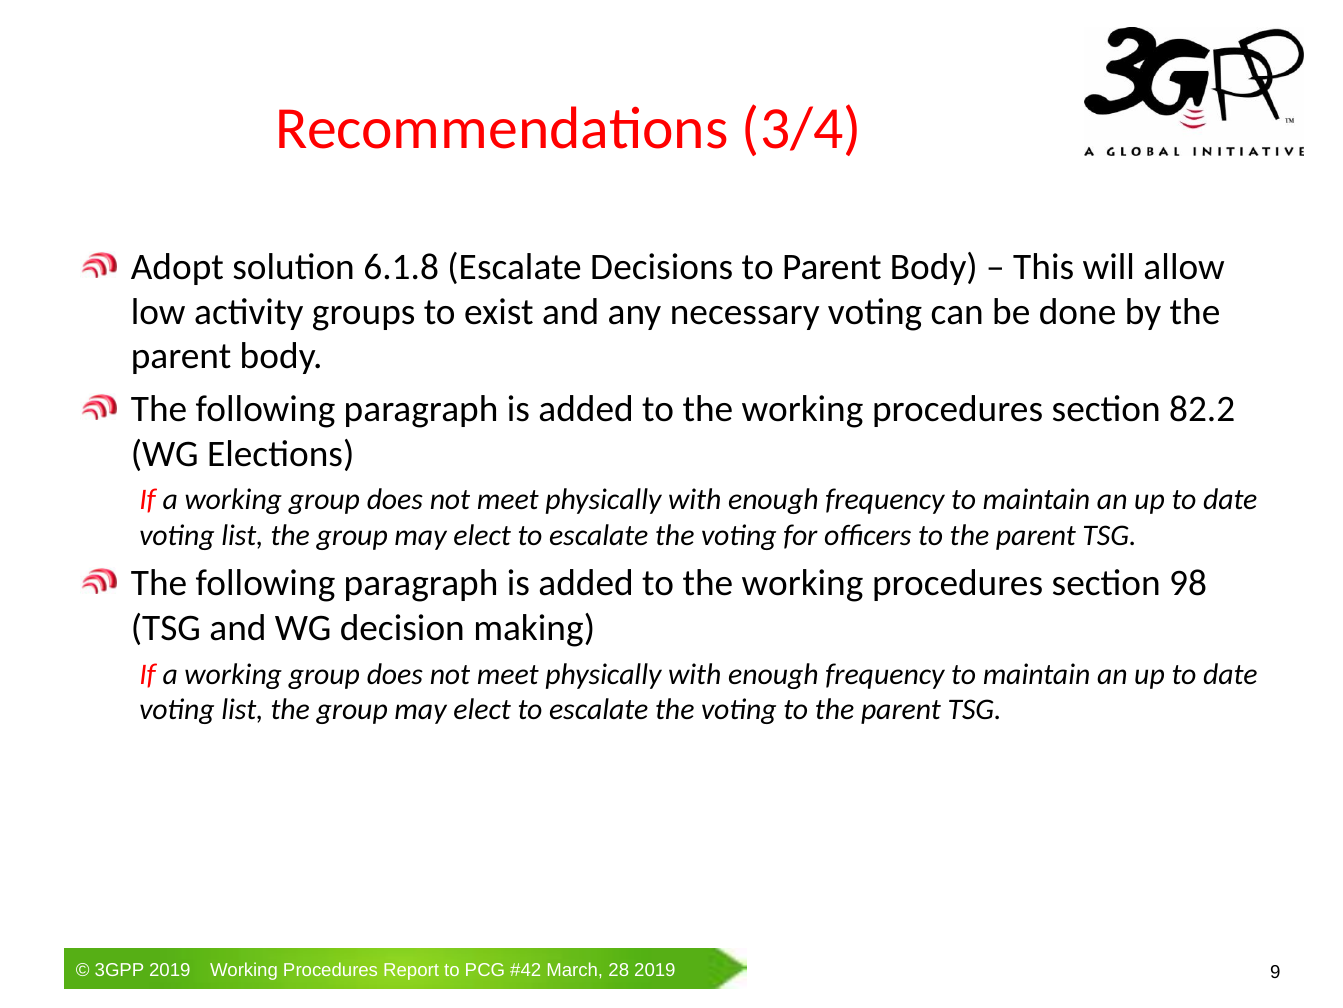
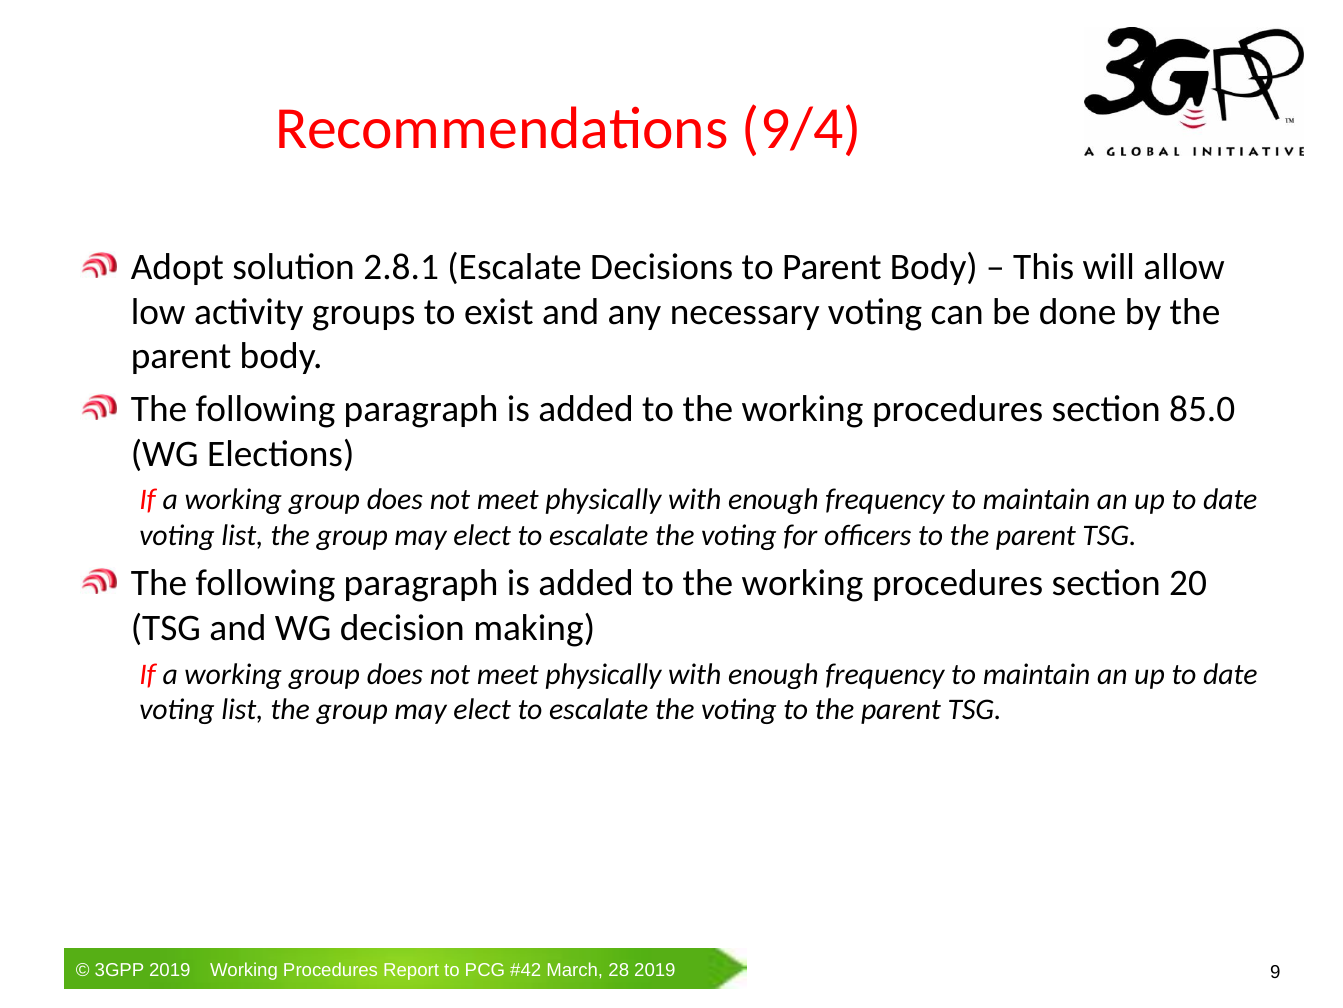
3/4: 3/4 -> 9/4 (802, 128)
6.1.8: 6.1.8 -> 2.8.1 (401, 267)
82.2: 82.2 -> 85.0 (1202, 409)
98: 98 -> 20 (1188, 583)
